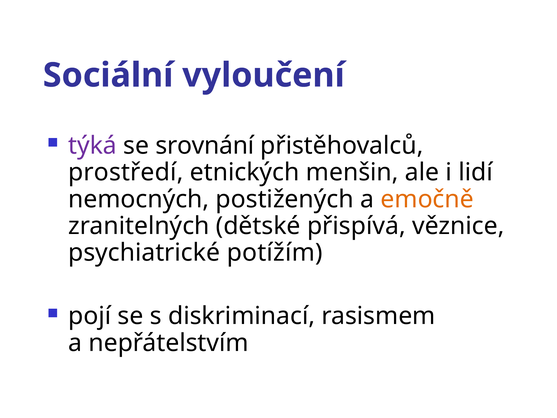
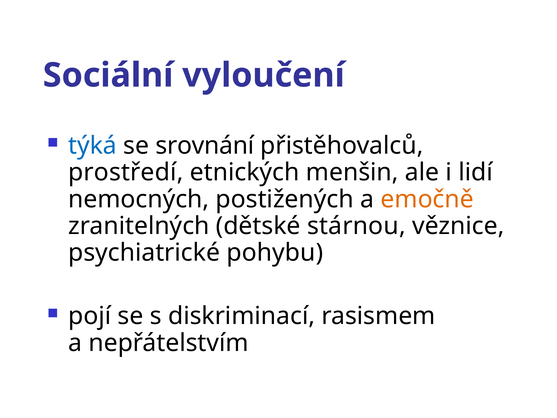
týká colour: purple -> blue (93, 146)
přispívá: přispívá -> stárnou (356, 226)
potížím: potížím -> pohybu (275, 253)
